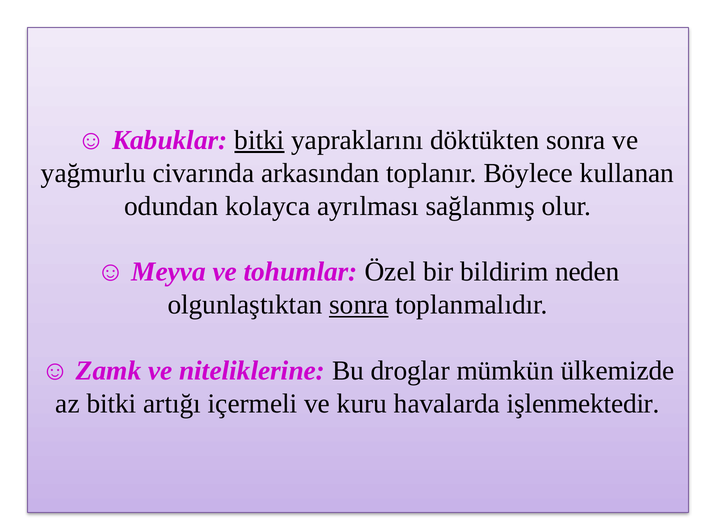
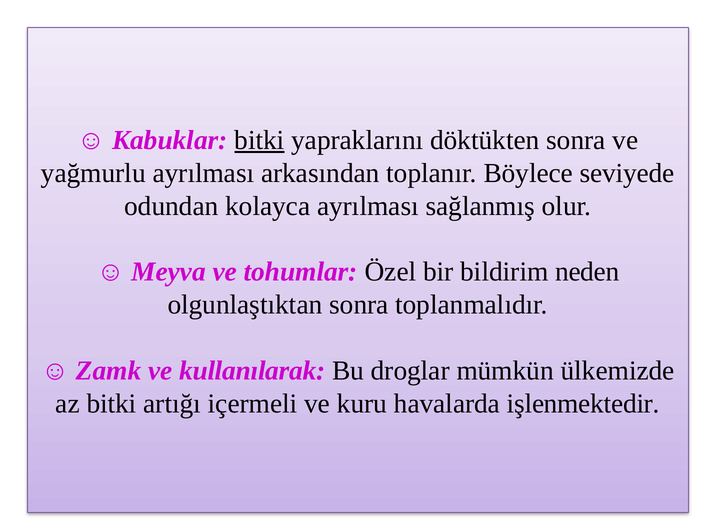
yağmurlu civarında: civarında -> ayrılması (203, 173)
kullanan: kullanan -> seviyede (627, 173)
sonra underline: present -> none (359, 305)
niteliklerine: niteliklerine -> kullanılarak (252, 371)
